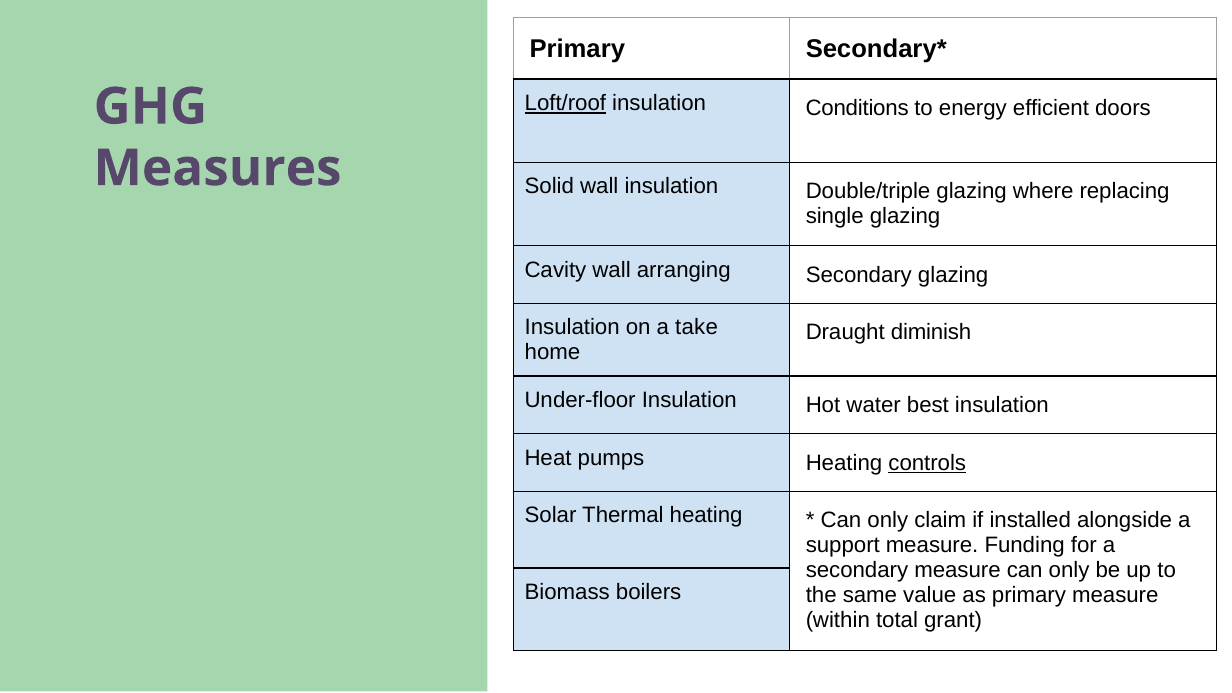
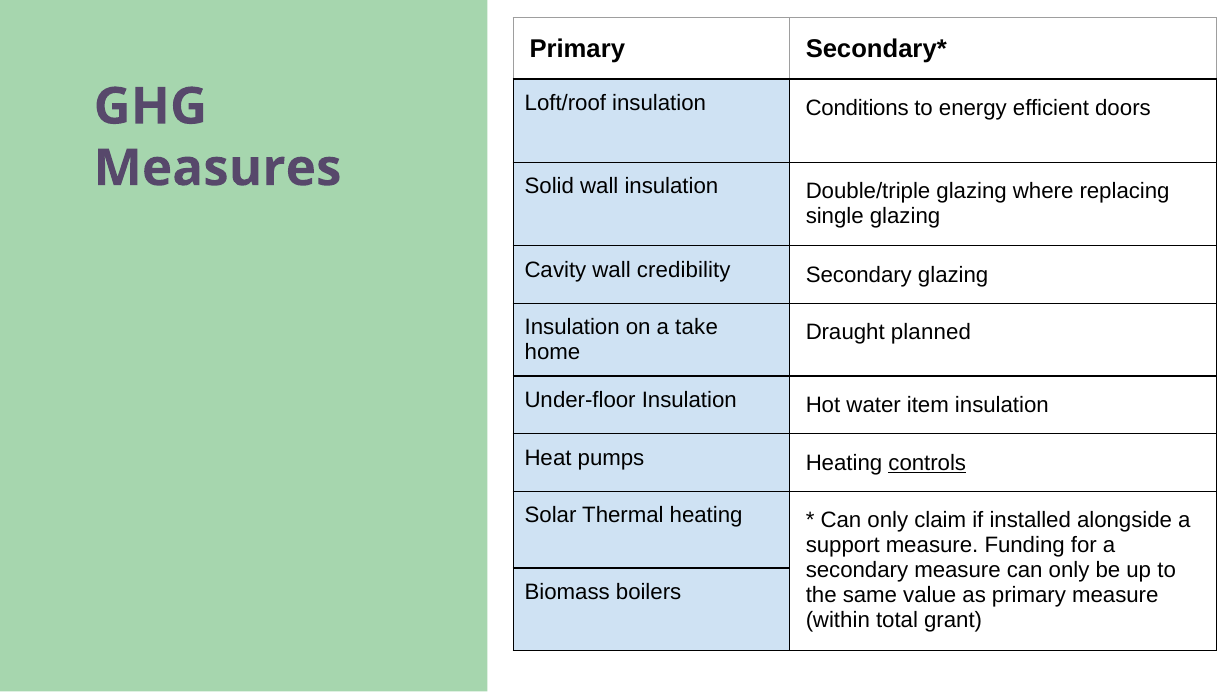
Loft/roof underline: present -> none (565, 103)
arranging: arranging -> credibility (684, 270)
diminish: diminish -> planned (931, 333)
best: best -> item (928, 405)
